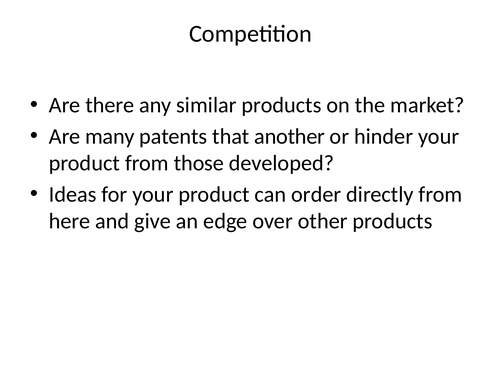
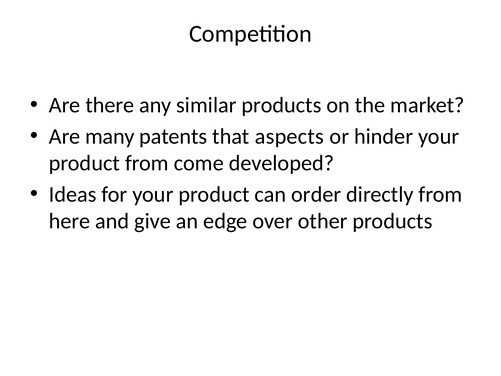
another: another -> aspects (289, 136)
those: those -> come (199, 163)
